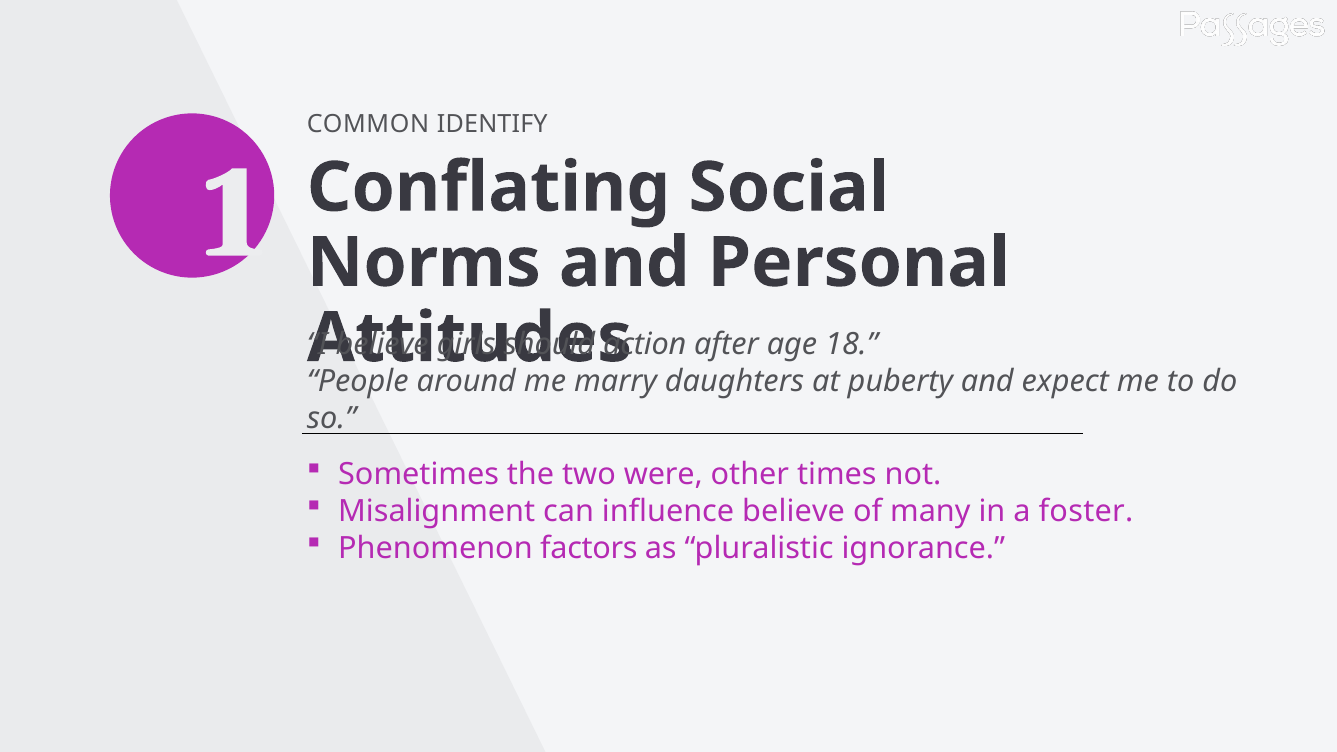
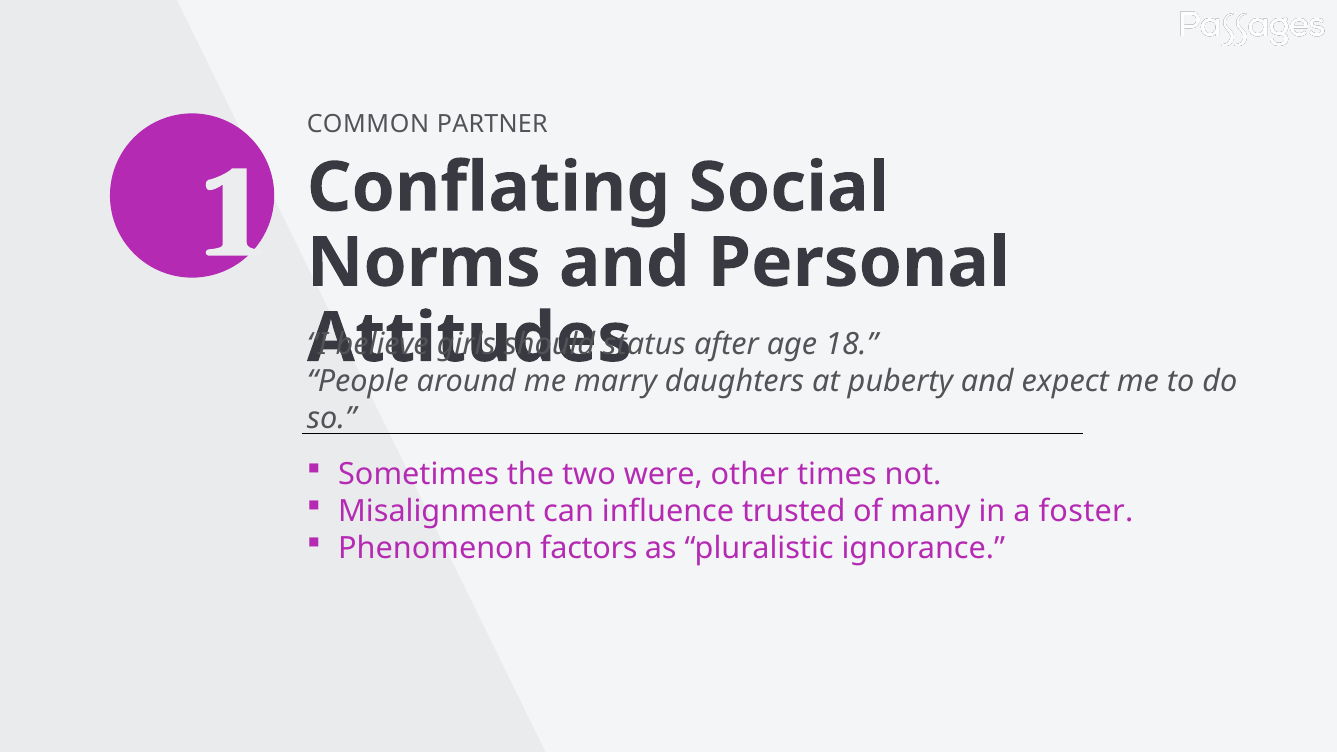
IDENTIFY: IDENTIFY -> PARTNER (492, 124)
action: action -> status (645, 344)
influence believe: believe -> trusted (794, 511)
